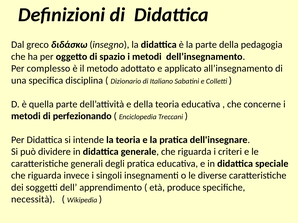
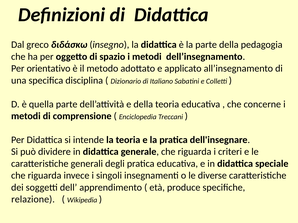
complesso: complesso -> orientativo (49, 69)
perfezionando: perfezionando -> comprensione (82, 116)
necessità: necessità -> relazione (33, 200)
